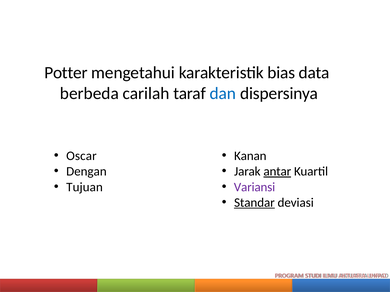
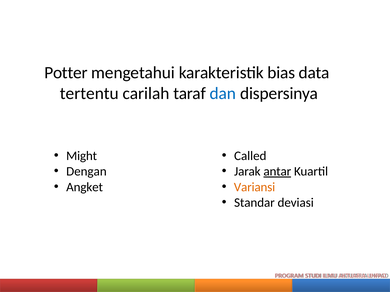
berbeda: berbeda -> tertentu (89, 94)
Oscar: Oscar -> Might (82, 156)
Kanan: Kanan -> Called (250, 156)
Tujuan: Tujuan -> Angket (85, 187)
Variansi colour: purple -> orange (255, 187)
Standar underline: present -> none (254, 203)
